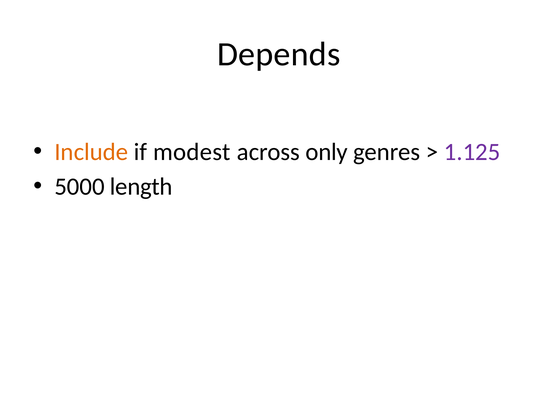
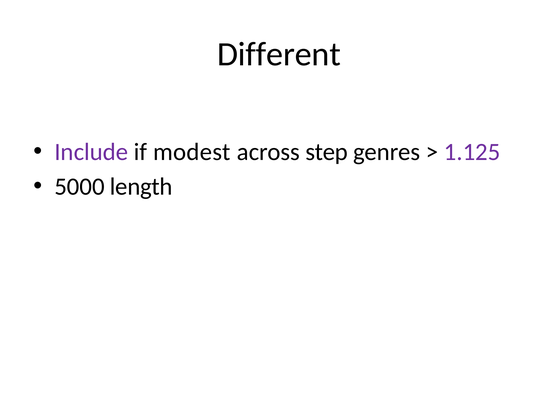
Depends: Depends -> Different (279, 54)
Include colour: orange -> purple (91, 152)
only: only -> step (327, 152)
